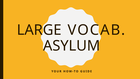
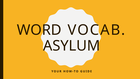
LARGE: LARGE -> WORD (39, 30)
